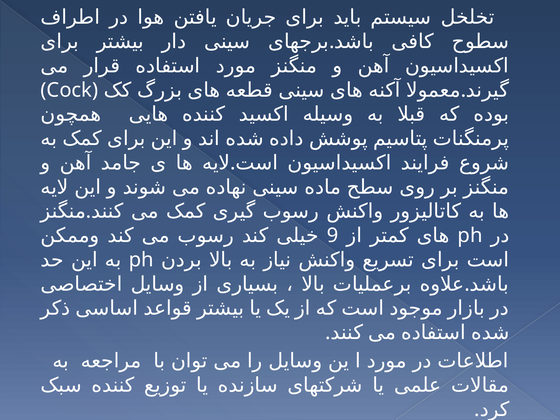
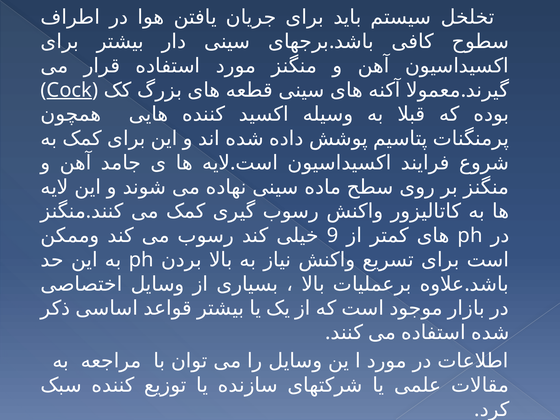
Cock underline: none -> present (69, 90)
